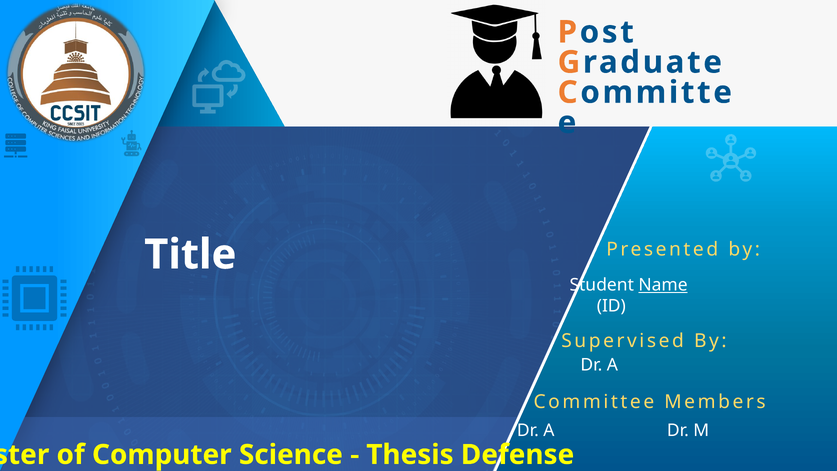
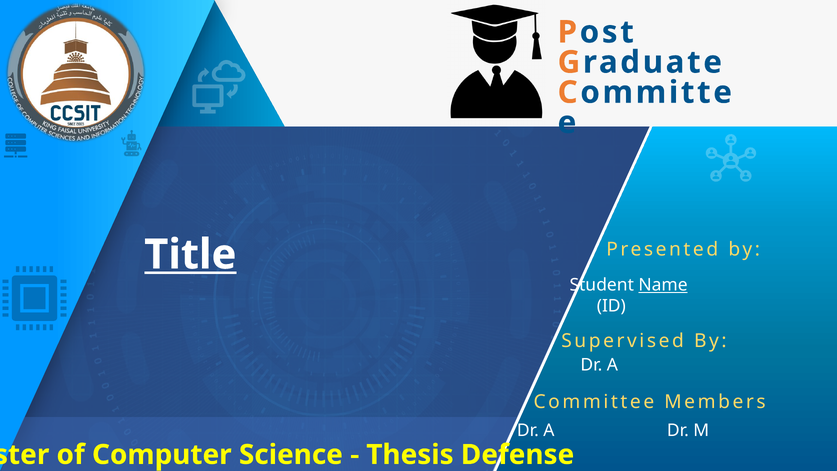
Title underline: none -> present (190, 255)
